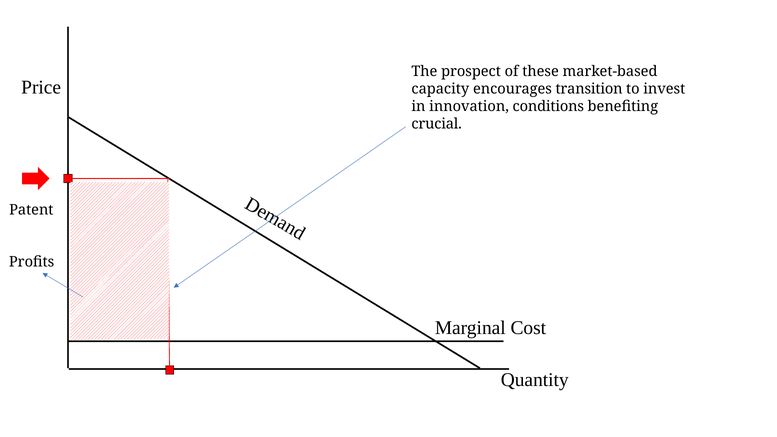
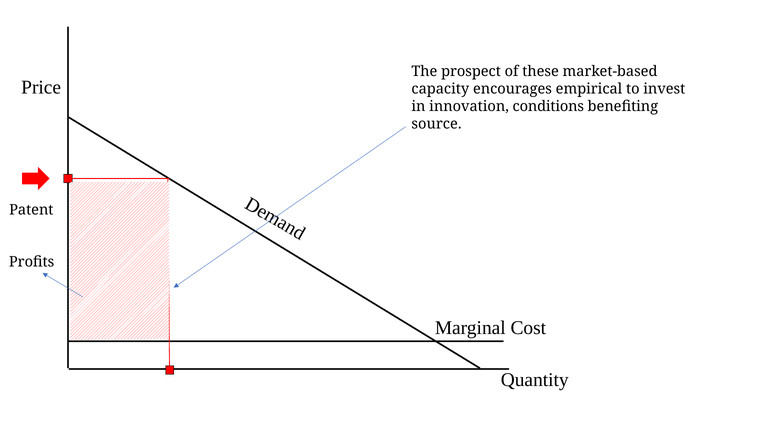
transition: transition -> empirical (589, 89)
crucial: crucial -> source (437, 124)
